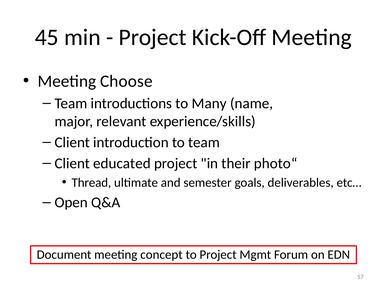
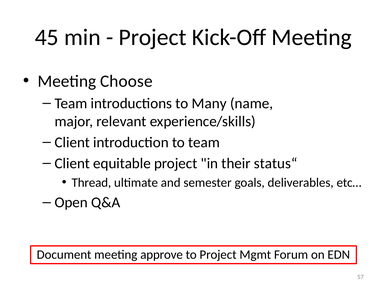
educated: educated -> equitable (122, 163)
photo“: photo“ -> status“ (276, 163)
concept: concept -> approve (162, 255)
